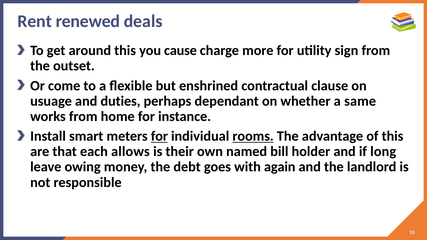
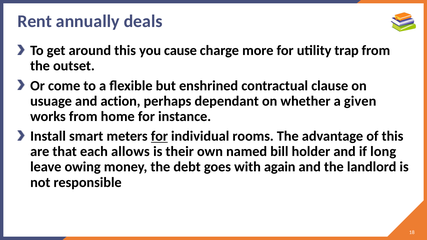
renewed: renewed -> annually (88, 21)
sign: sign -> trap (347, 51)
duties: duties -> action (121, 101)
same: same -> given (360, 101)
rooms underline: present -> none (253, 136)
